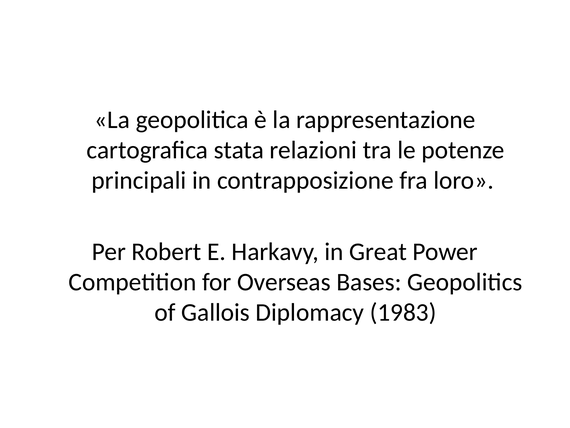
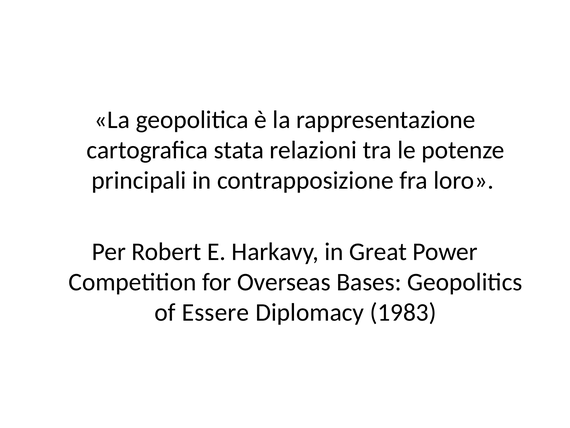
Gallois: Gallois -> Essere (215, 312)
